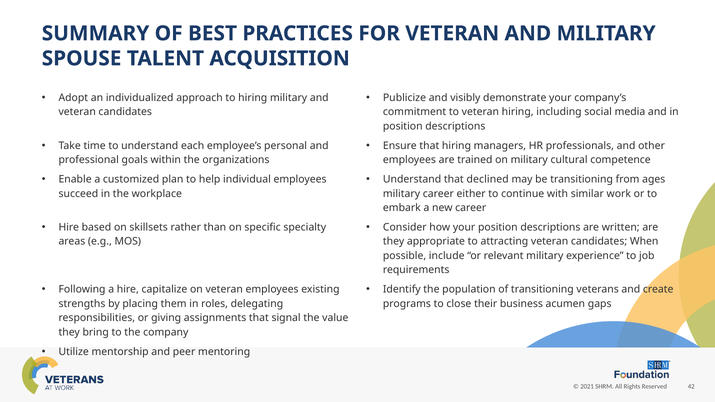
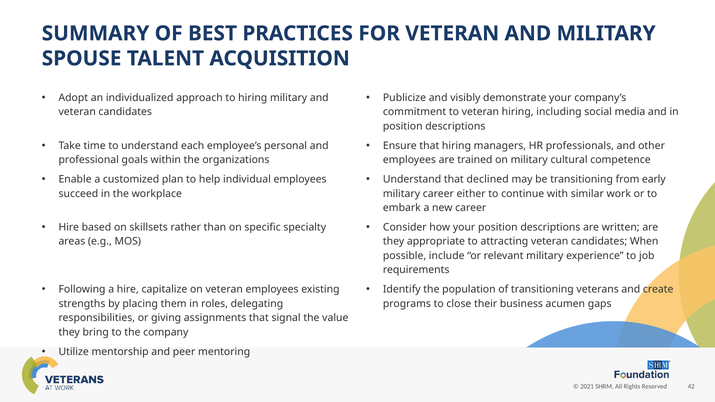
ages: ages -> early (654, 179)
